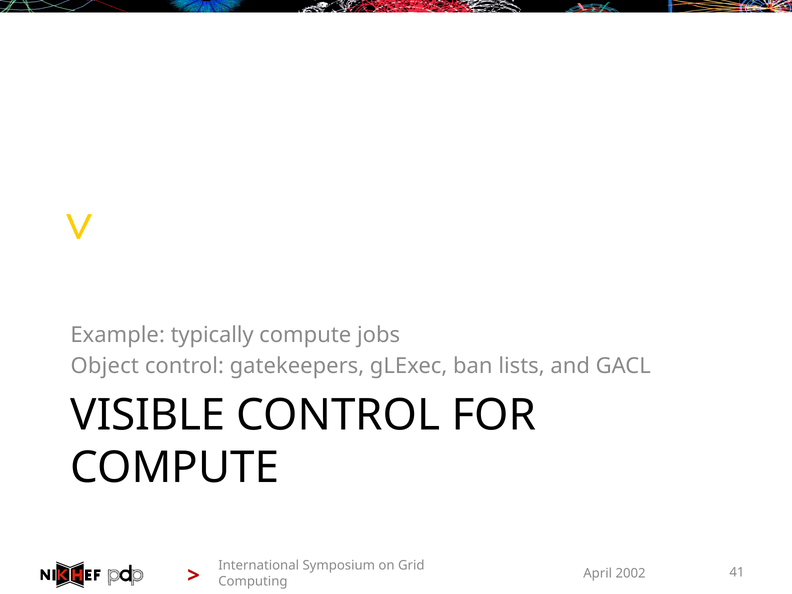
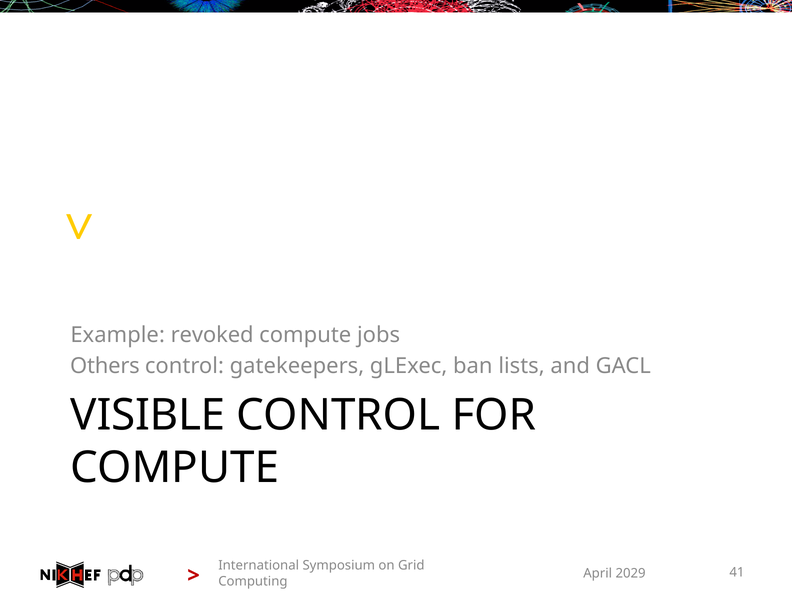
typically: typically -> revoked (212, 335)
Object: Object -> Others (105, 366)
2002: 2002 -> 2029 (631, 574)
